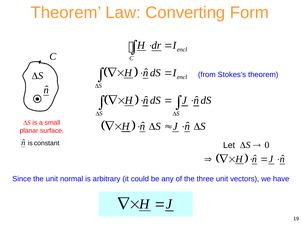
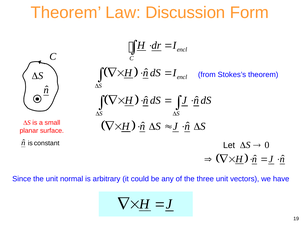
Converting: Converting -> Discussion (185, 13)
